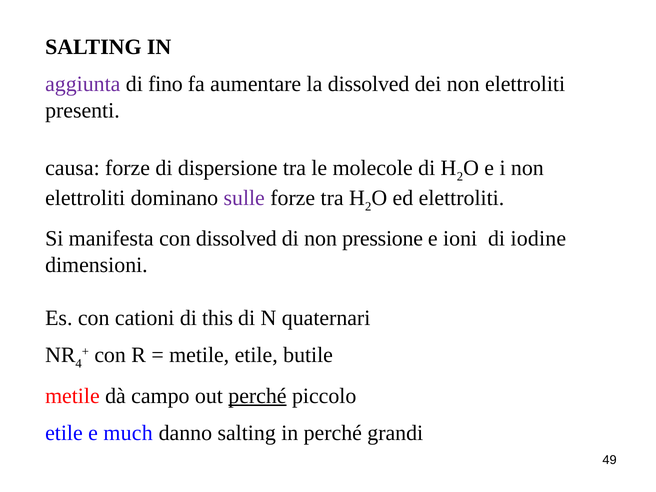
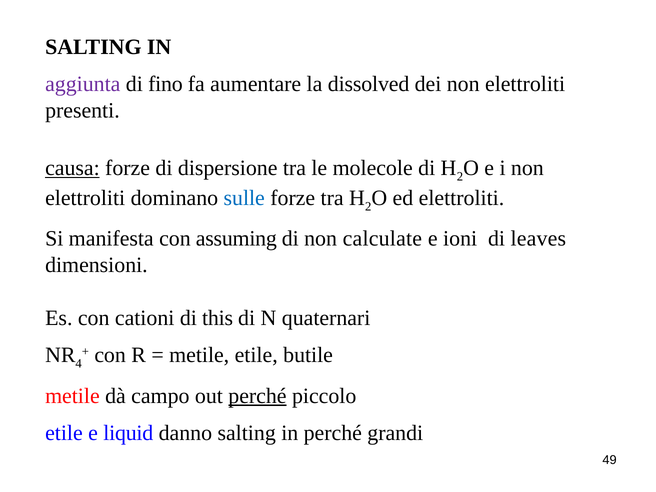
causa underline: none -> present (72, 168)
sulle colour: purple -> blue (244, 198)
con dissolved: dissolved -> assuming (236, 239)
pressione: pressione -> calculate (382, 239)
iodine: iodine -> leaves (538, 239)
much: much -> liquid (128, 433)
